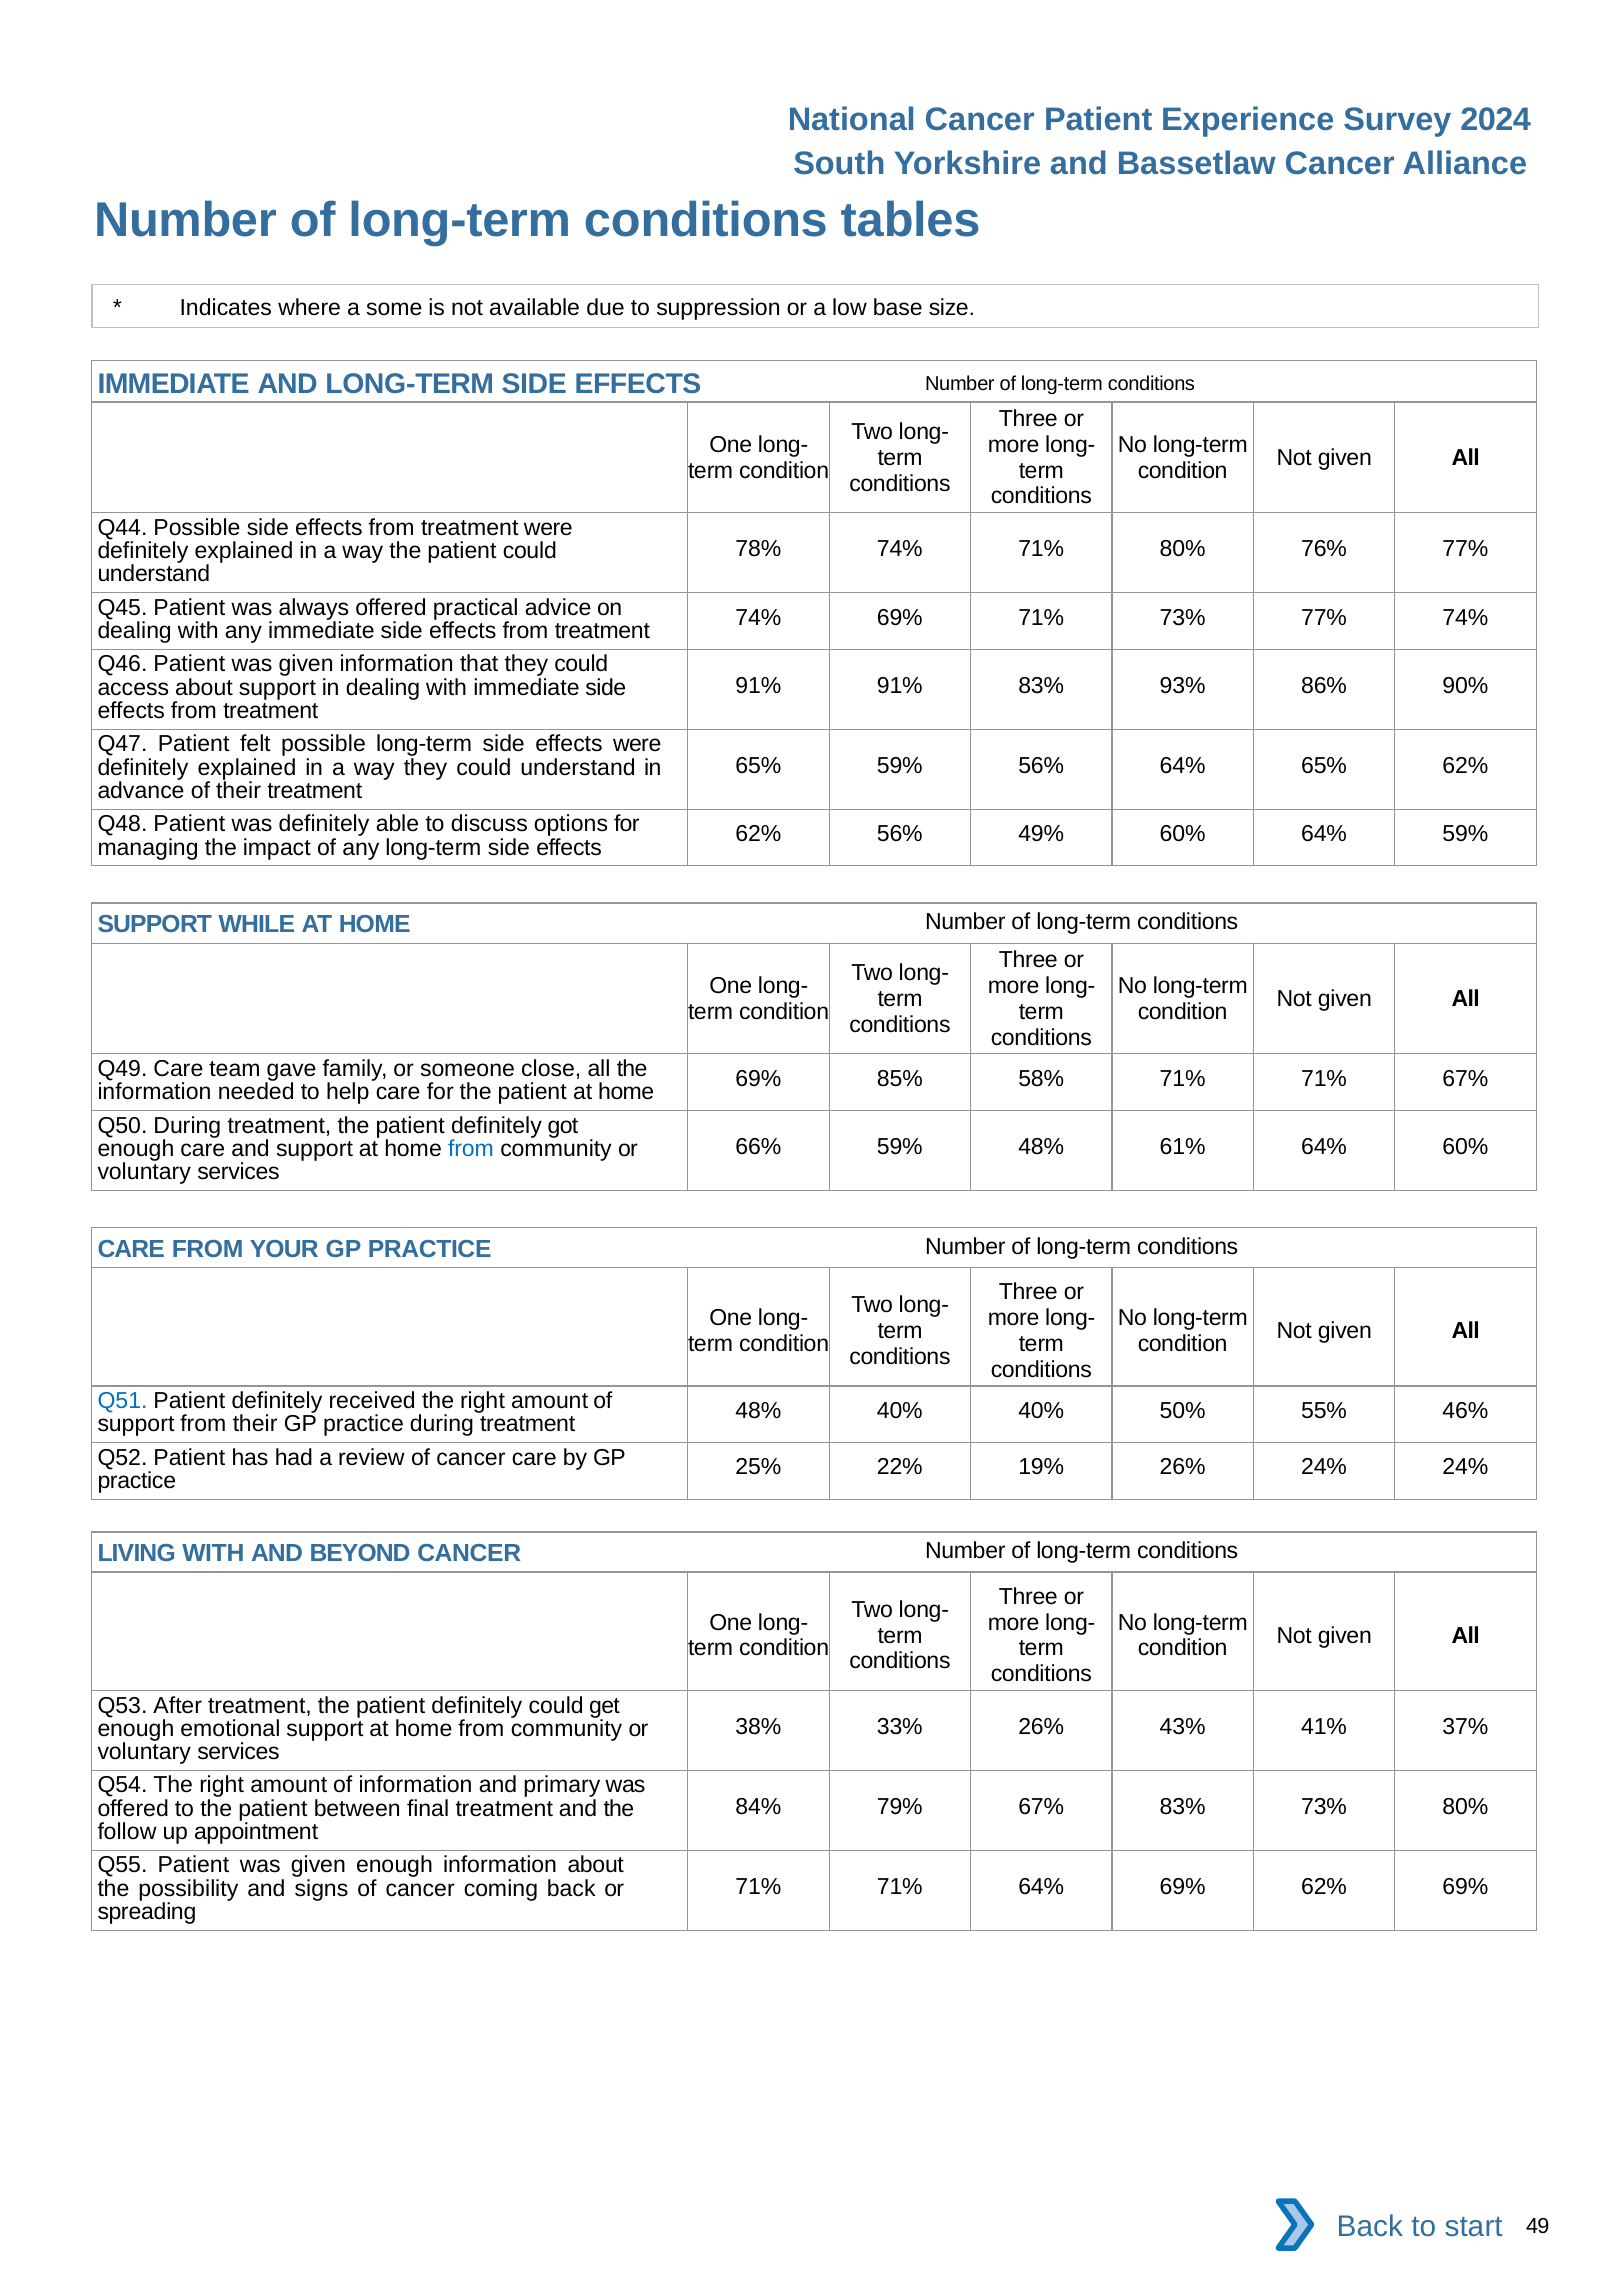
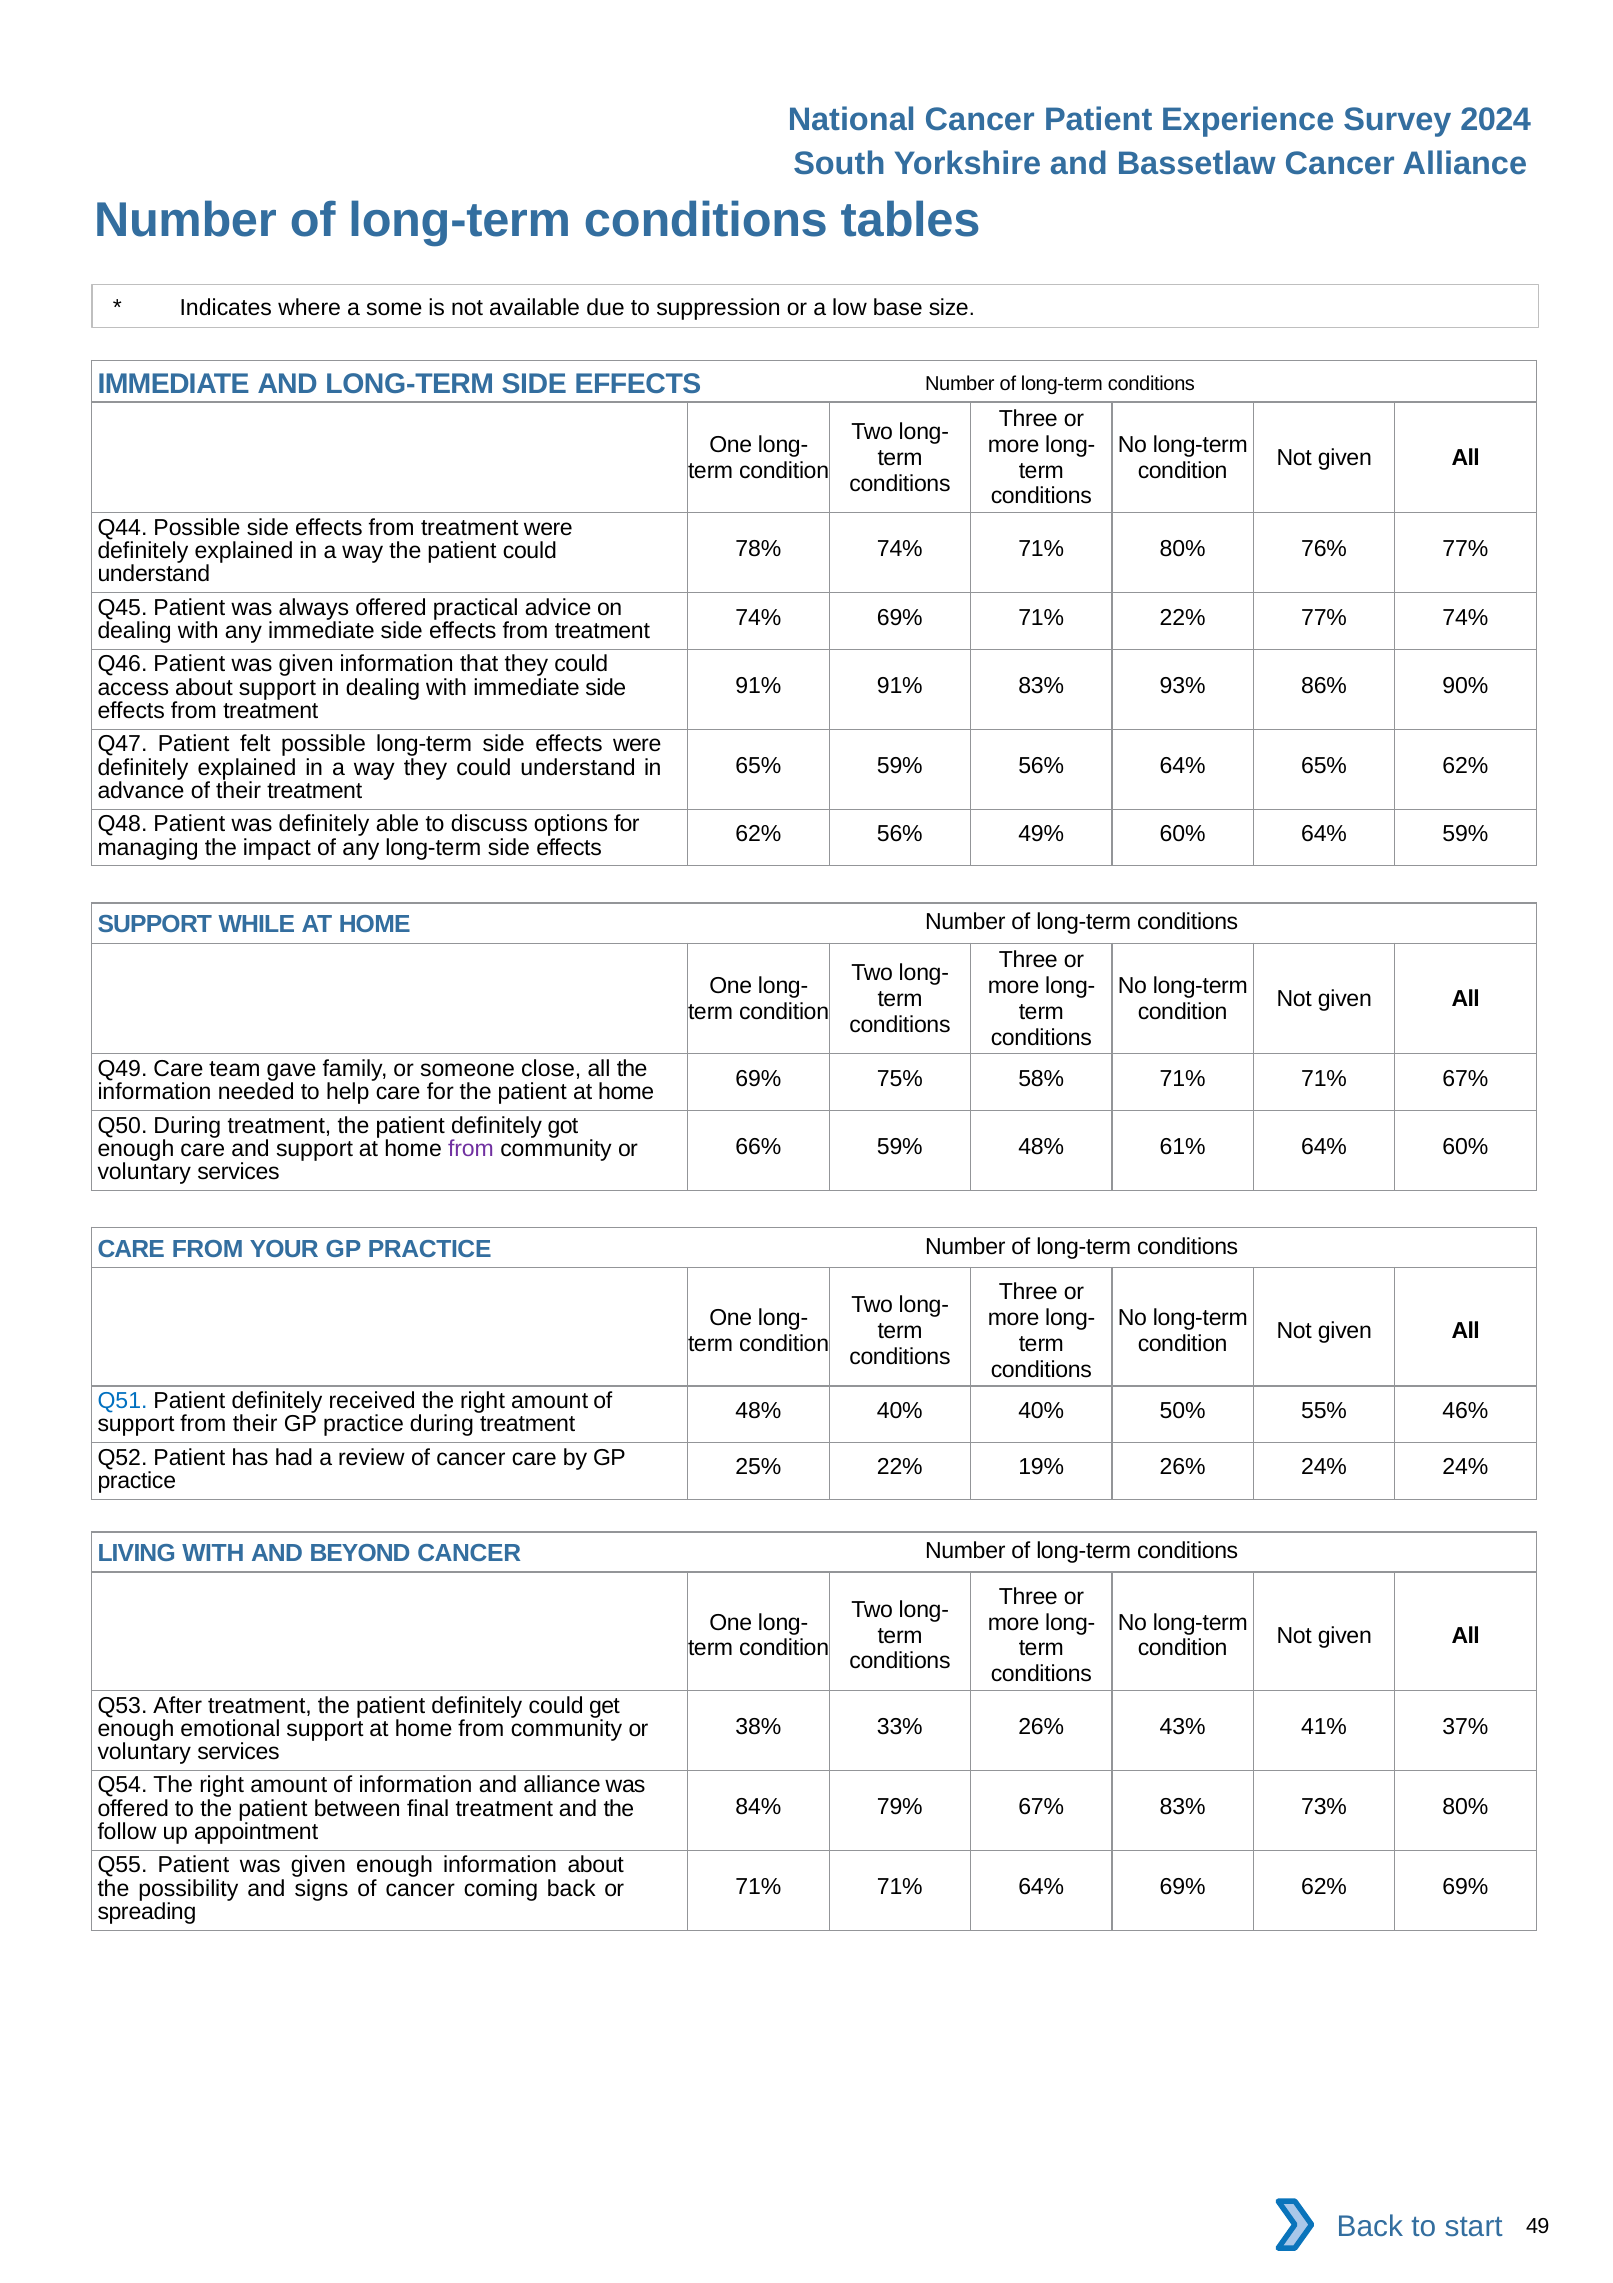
71% 73%: 73% -> 22% (1183, 617)
85%: 85% -> 75% (900, 1078)
from colour: blue -> purple (471, 1149)
and primary: primary -> alliance (562, 1785)
